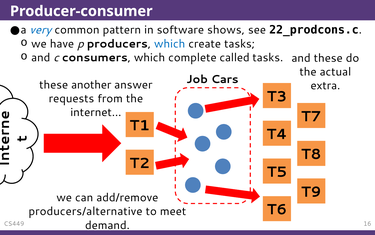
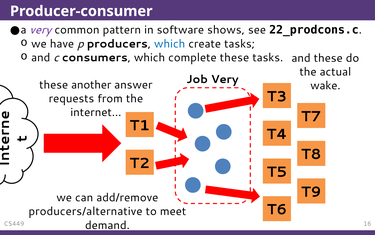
very colour: blue -> purple (41, 30)
complete called: called -> these (234, 57)
Job Cars: Cars -> Very (225, 79)
extra: extra -> wake (325, 85)
